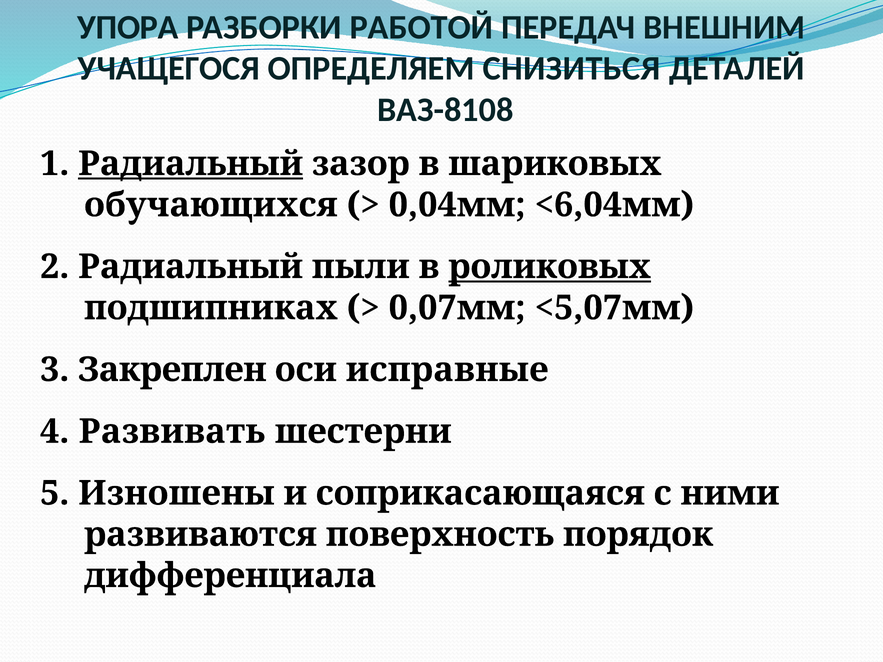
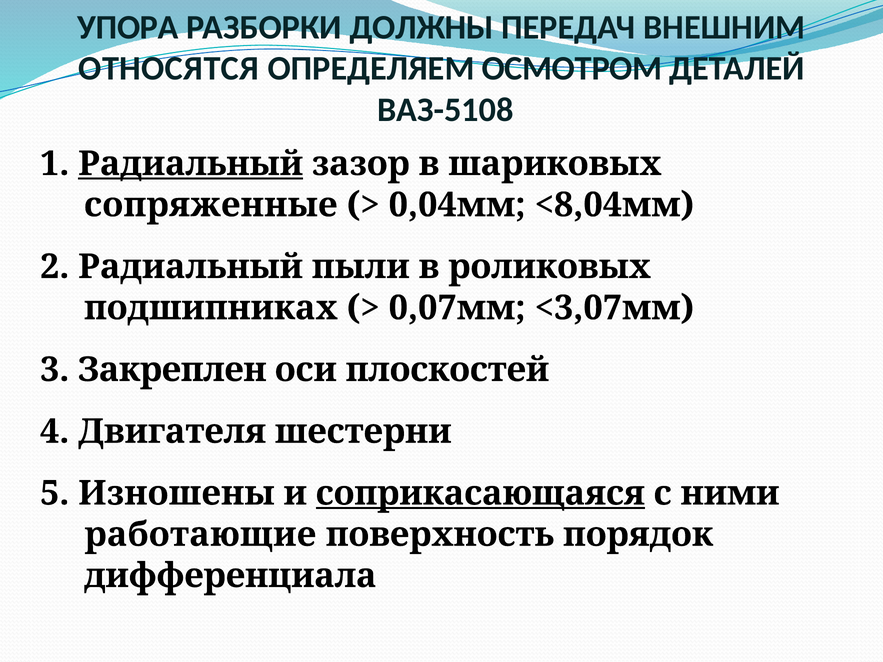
РАБОТОЙ: РАБОТОЙ -> ДОЛЖНЫ (422, 27)
УЧАЩЕГОСЯ: УЧАЩЕГОСЯ -> ОТНОСЯТСЯ (169, 69)
СНИЗИТЬСЯ: СНИЗИТЬСЯ -> ОСМОТРОМ (572, 69)
ВАЗ-8108: ВАЗ-8108 -> ВАЗ-5108 (445, 110)
обучающихся: обучающихся -> сопряженные (211, 205)
<6,04мм: <6,04мм -> <8,04мм (614, 205)
роликовых underline: present -> none (550, 267)
<5,07мм: <5,07мм -> <3,07мм (614, 308)
исправные: исправные -> плоскостей (447, 370)
Развивать: Развивать -> Двигателя (172, 432)
соприкасающаяся underline: none -> present (480, 493)
развиваются: развиваются -> работающие (200, 535)
